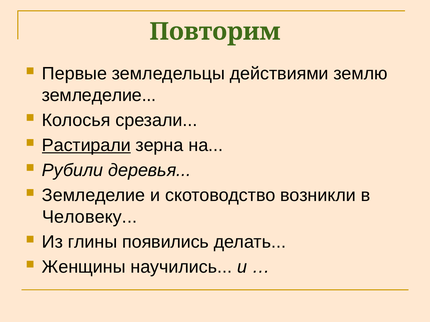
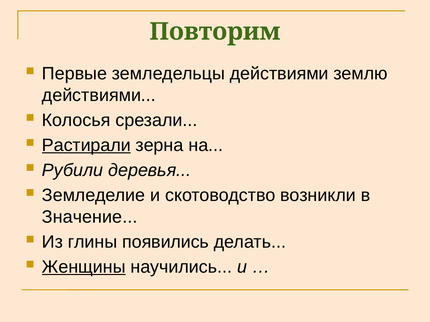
земледелие: земледелие -> действиями (99, 95)
Человеку: Человеку -> Значение (90, 217)
Женщины underline: none -> present (84, 267)
